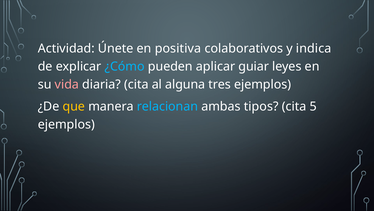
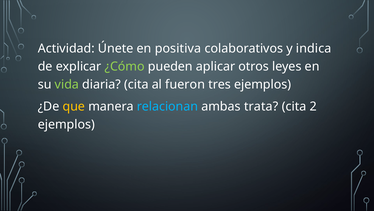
¿Cómo colour: light blue -> light green (125, 66)
guiar: guiar -> otros (254, 66)
vida colour: pink -> light green (67, 84)
alguna: alguna -> fueron (185, 84)
tipos: tipos -> trata (261, 106)
5: 5 -> 2 (313, 106)
